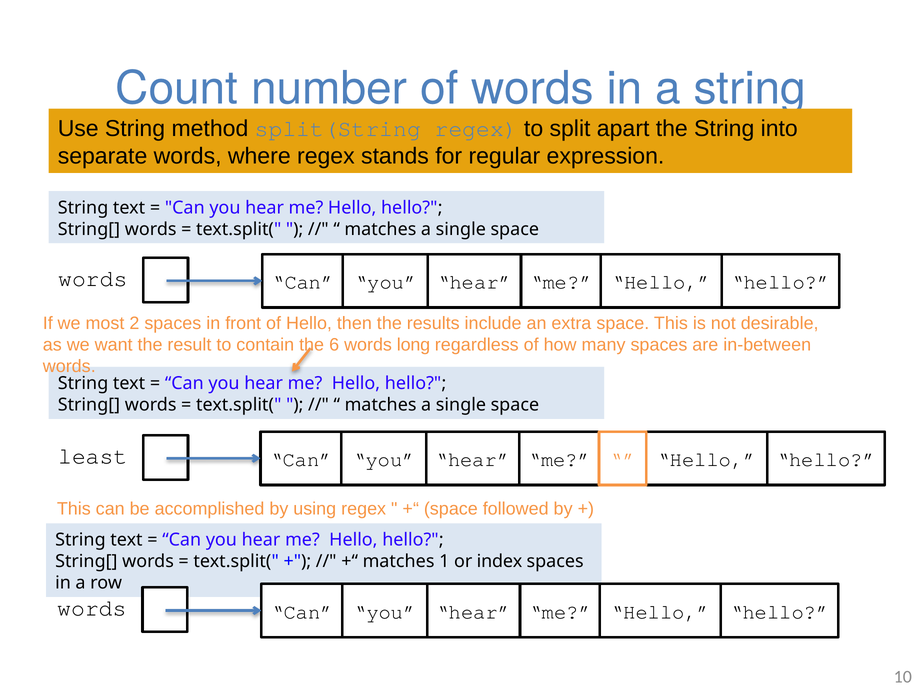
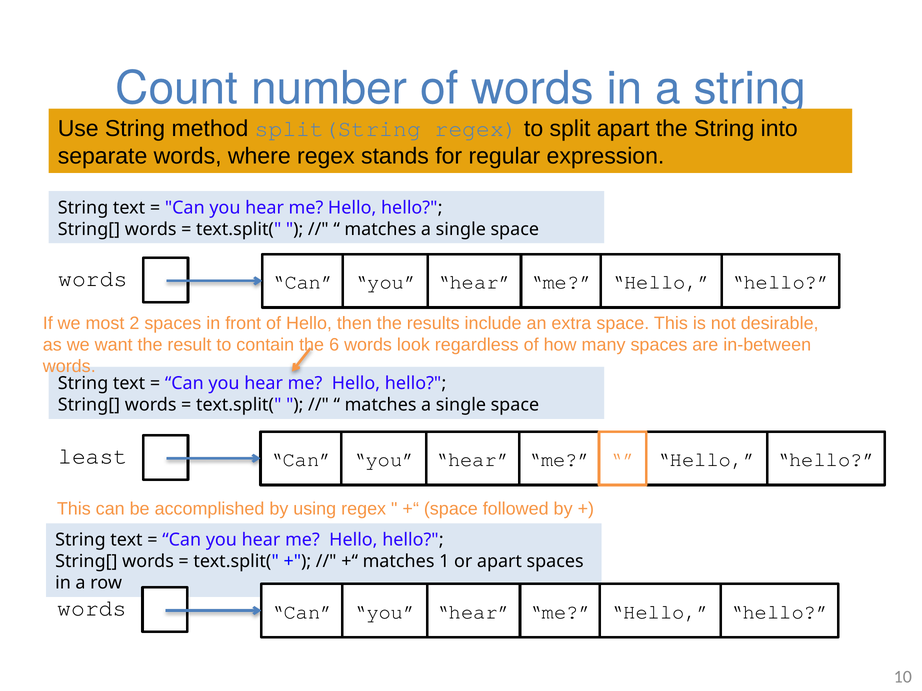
long: long -> look (413, 345)
or index: index -> apart (499, 562)
